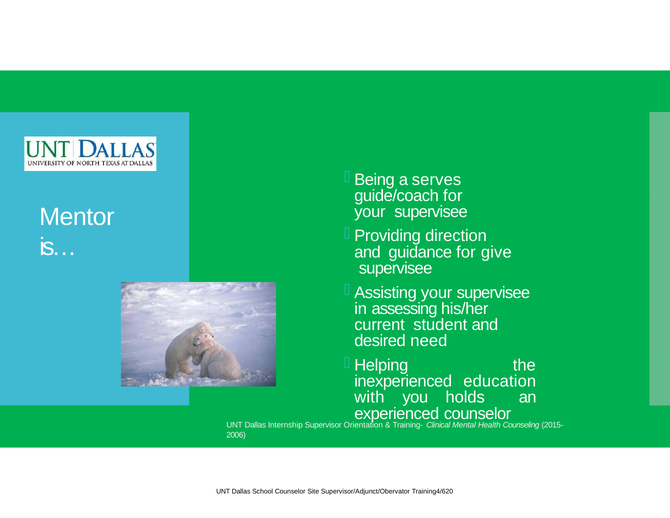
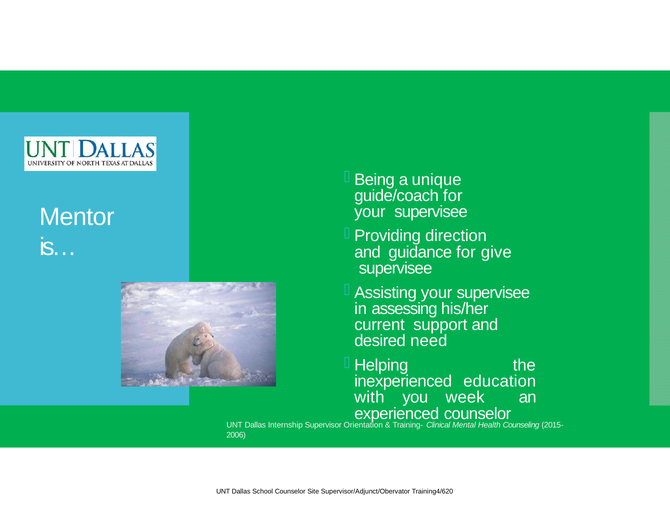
serves: serves -> unique (437, 180)
student: student -> support (440, 325)
holds: holds -> week (465, 397)
